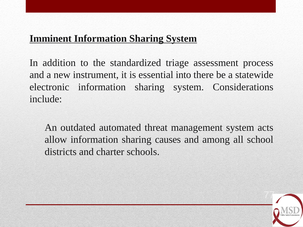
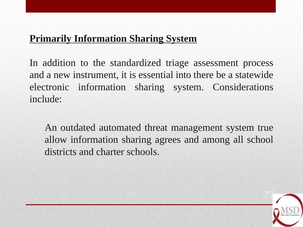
Imminent: Imminent -> Primarily (51, 39)
acts: acts -> true (265, 128)
causes: causes -> agrees (168, 140)
